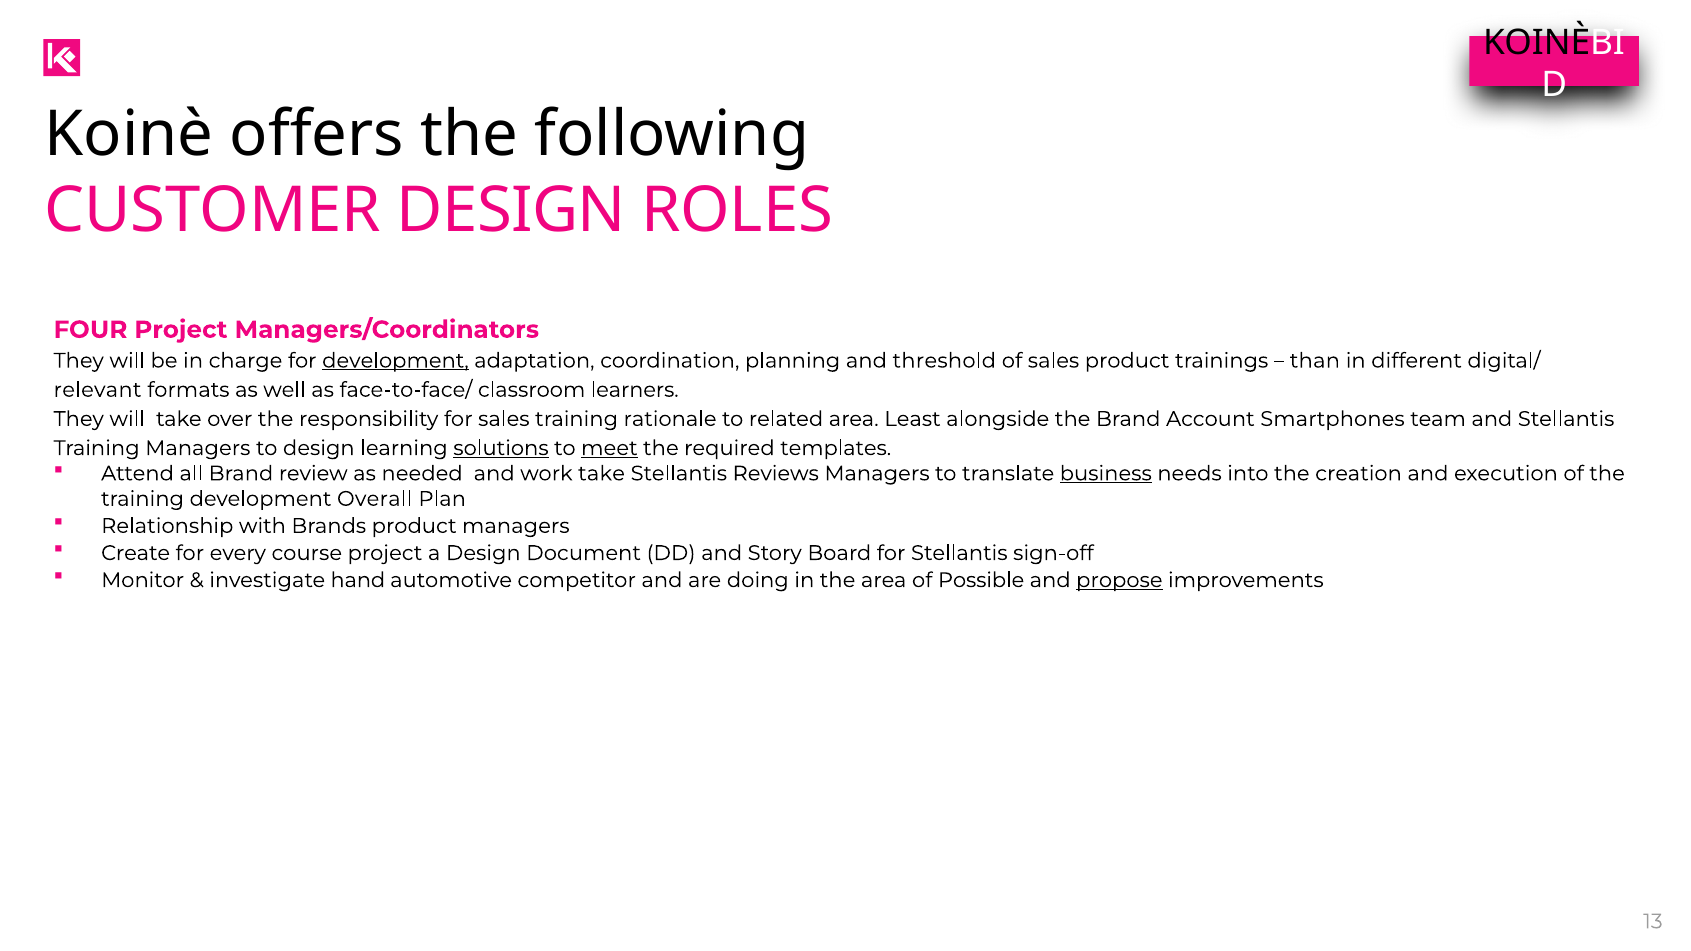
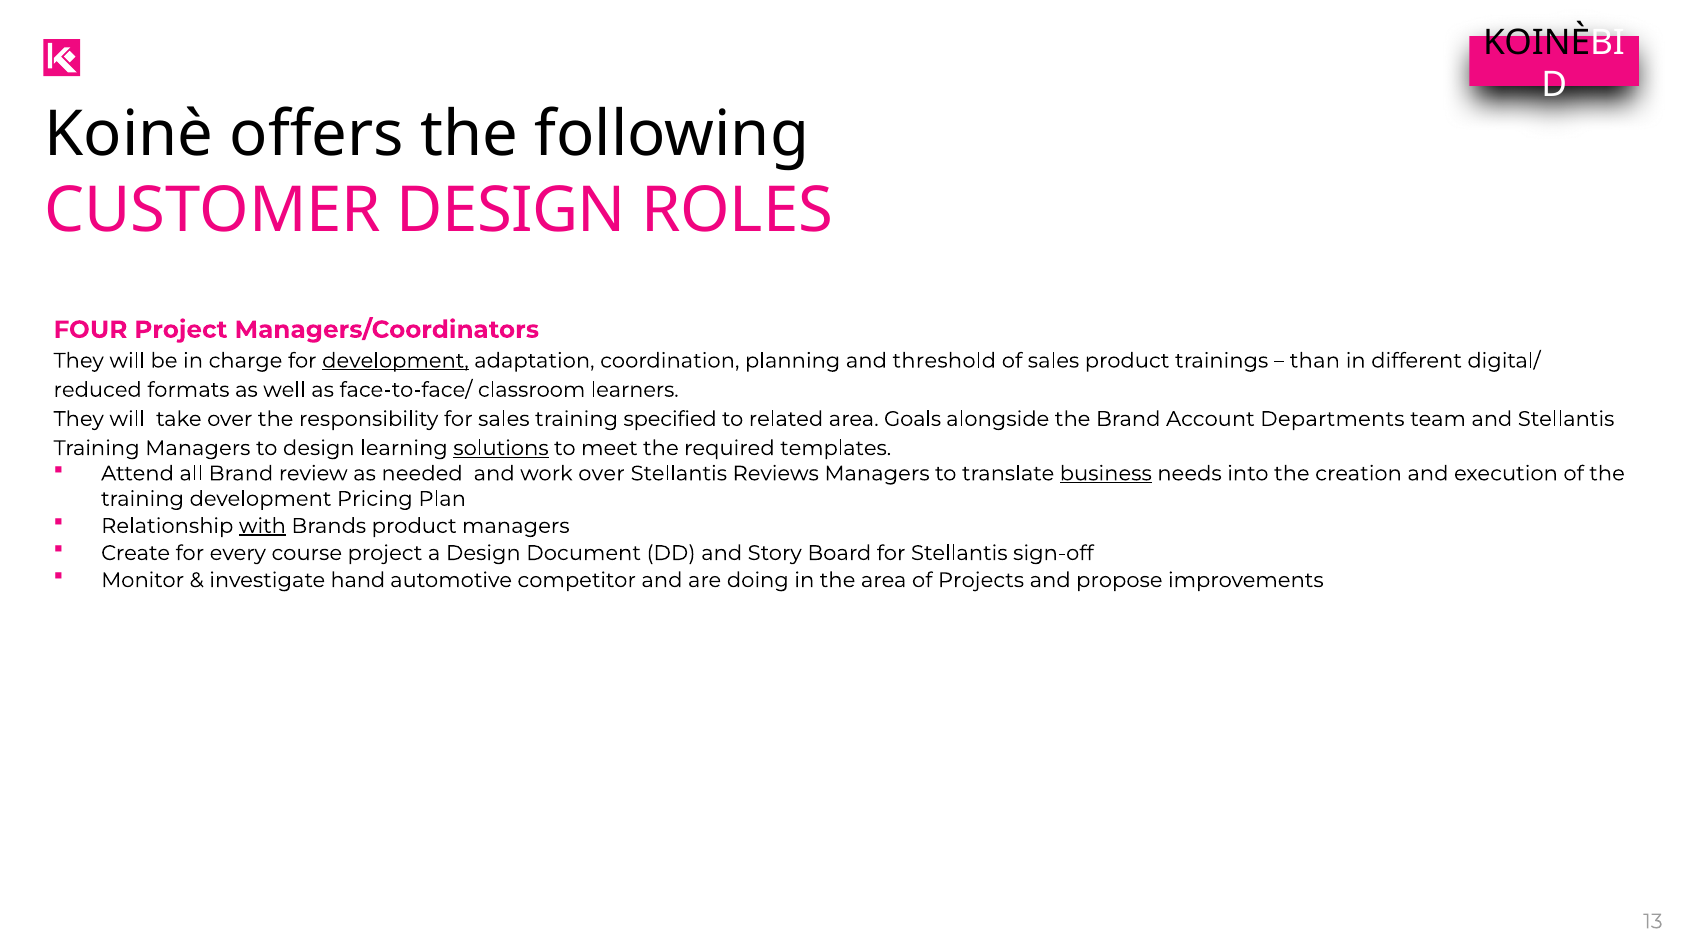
relevant: relevant -> reduced (98, 390)
rationale: rationale -> specified (670, 419)
Least: Least -> Goals (913, 419)
Smartphones: Smartphones -> Departments (1332, 419)
meet underline: present -> none (609, 448)
work take: take -> over (601, 474)
Overall: Overall -> Pricing (375, 499)
with underline: none -> present (262, 526)
Possible: Possible -> Projects (981, 580)
propose underline: present -> none (1119, 580)
